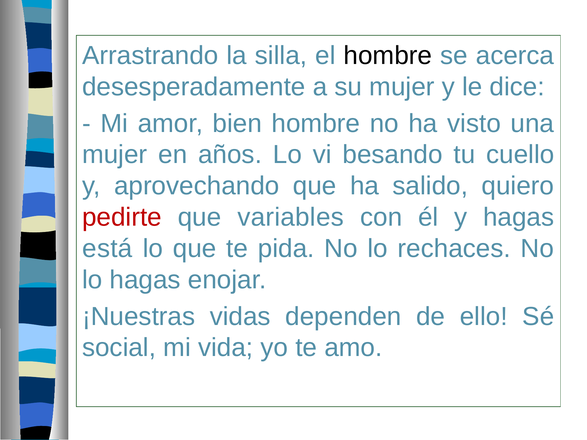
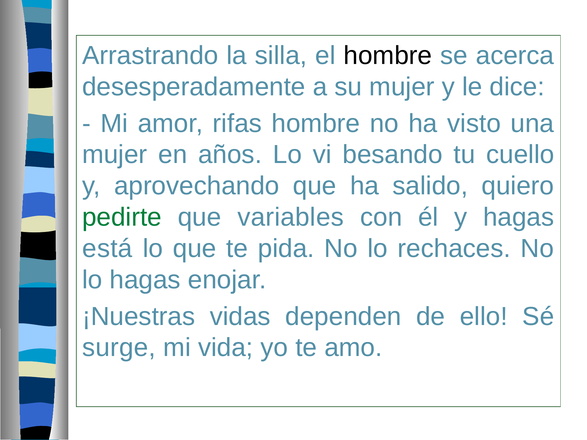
bien: bien -> rifas (237, 123)
pedirte colour: red -> green (122, 217)
social: social -> surge (119, 348)
